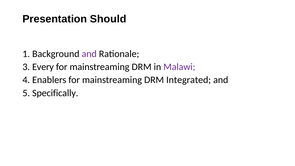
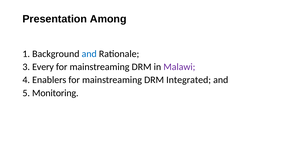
Should: Should -> Among (108, 19)
and colour: purple -> blue (89, 54)
Specifically: Specifically -> Monitoring (55, 93)
